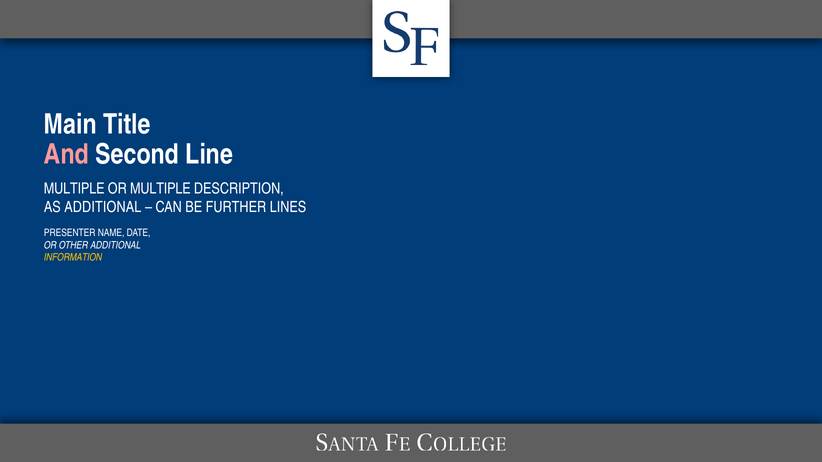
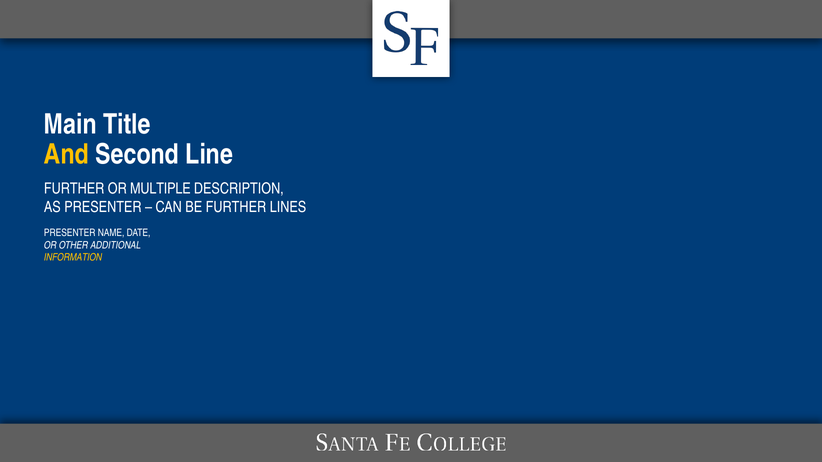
And colour: pink -> yellow (66, 155)
MULTIPLE: MULTIPLE -> FURTHER (74, 189)
AS ADDITIONAL: ADDITIONAL -> PRESENTER (103, 207)
